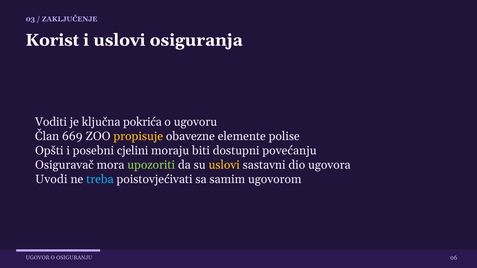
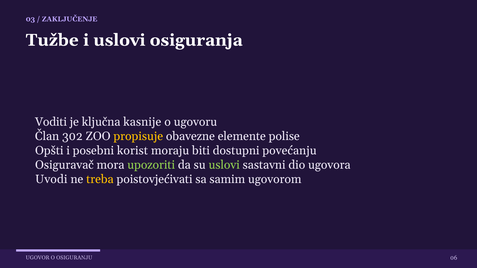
Korist: Korist -> Tužbe (52, 40)
pokrića: pokrića -> kasnije (142, 122)
669: 669 -> 302 (72, 136)
cjelini: cjelini -> korist (132, 151)
uslovi colour: yellow -> light green (224, 165)
treba colour: light blue -> yellow (100, 179)
